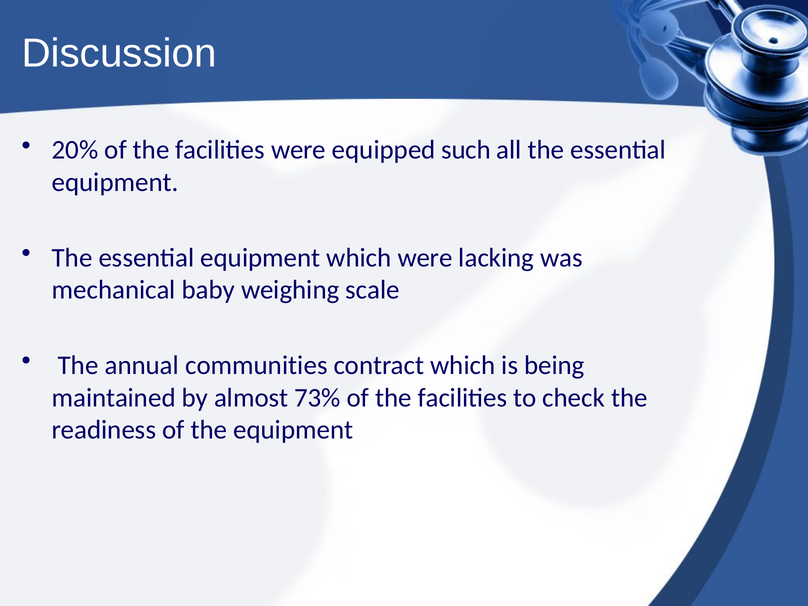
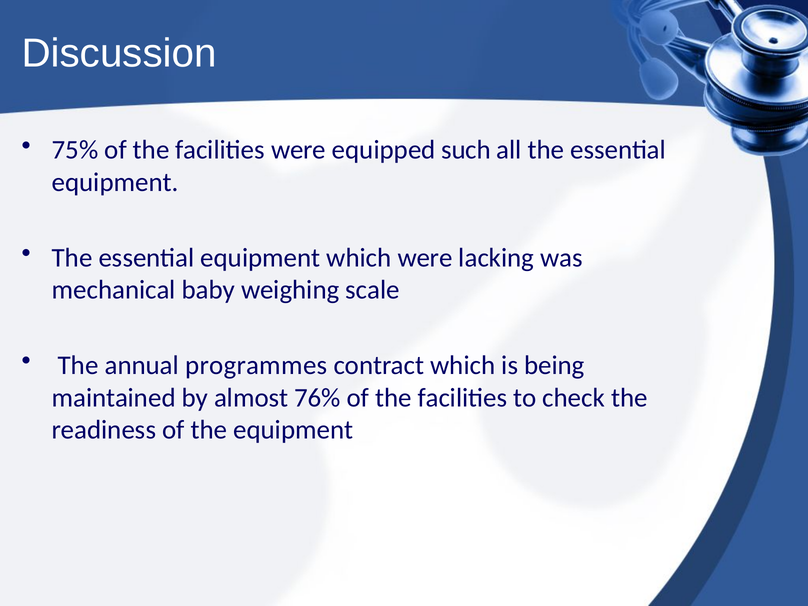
20%: 20% -> 75% (75, 150)
communities: communities -> programmes (256, 365)
73%: 73% -> 76% (317, 398)
